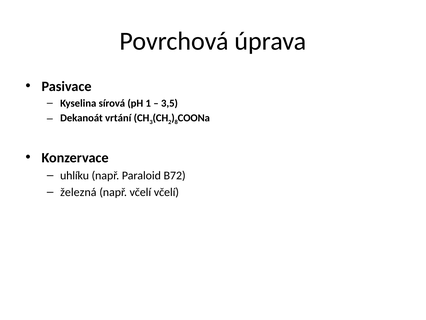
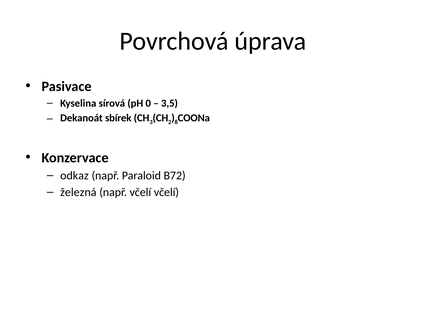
1: 1 -> 0 (148, 103)
vrtání: vrtání -> sbírek (118, 118)
uhlíku: uhlíku -> odkaz (74, 175)
